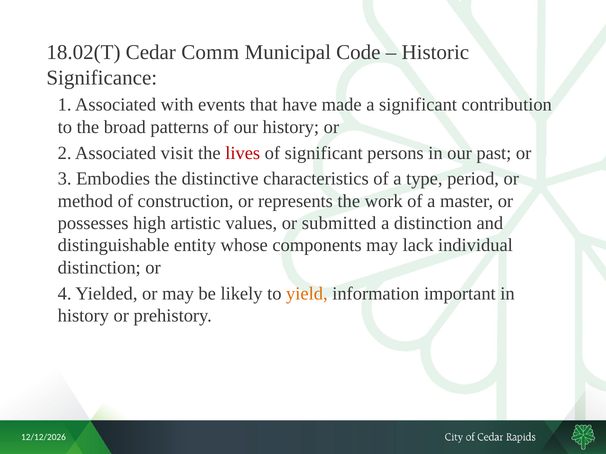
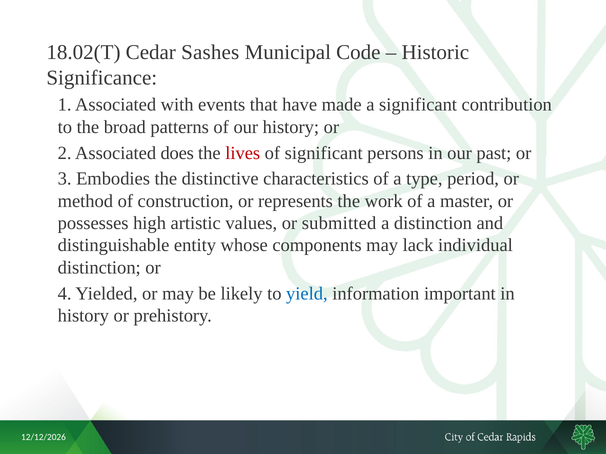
Comm: Comm -> Sashes (210, 52)
visit: visit -> does (177, 153)
yield colour: orange -> blue (307, 294)
